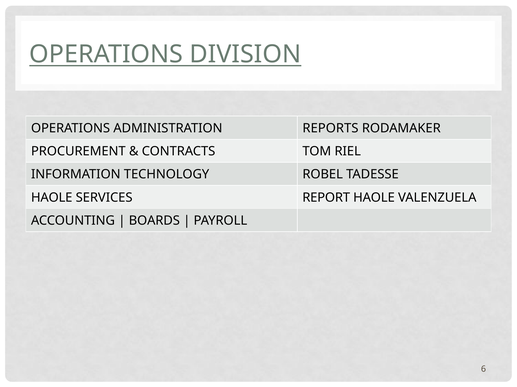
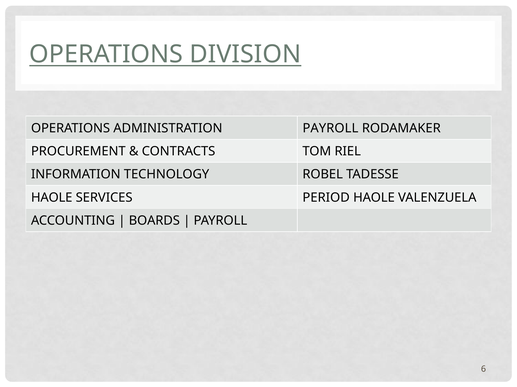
ADMINISTRATION REPORTS: REPORTS -> PAYROLL (330, 128)
REPORT: REPORT -> PERIOD (326, 198)
